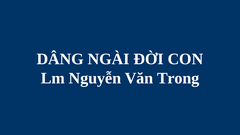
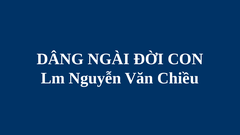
Trong: Trong -> Chiều (178, 78)
